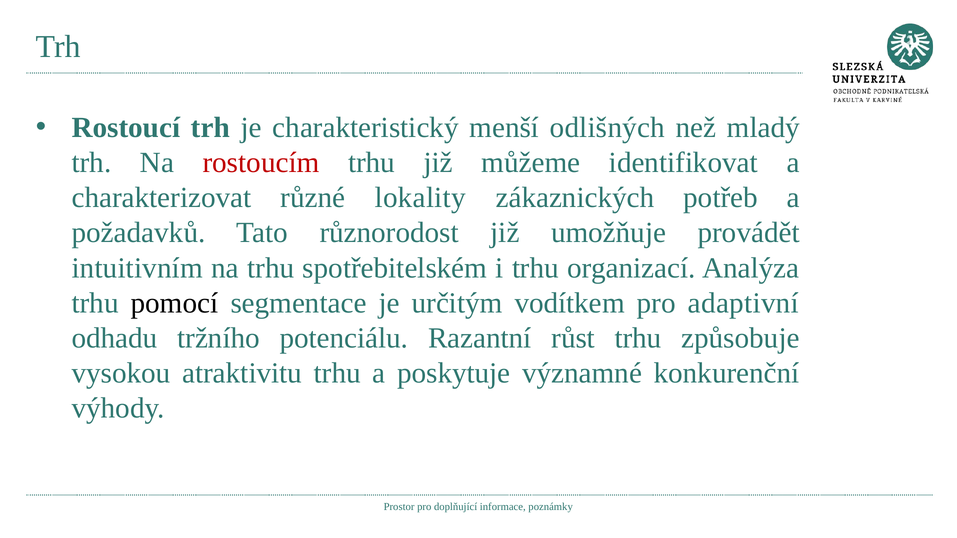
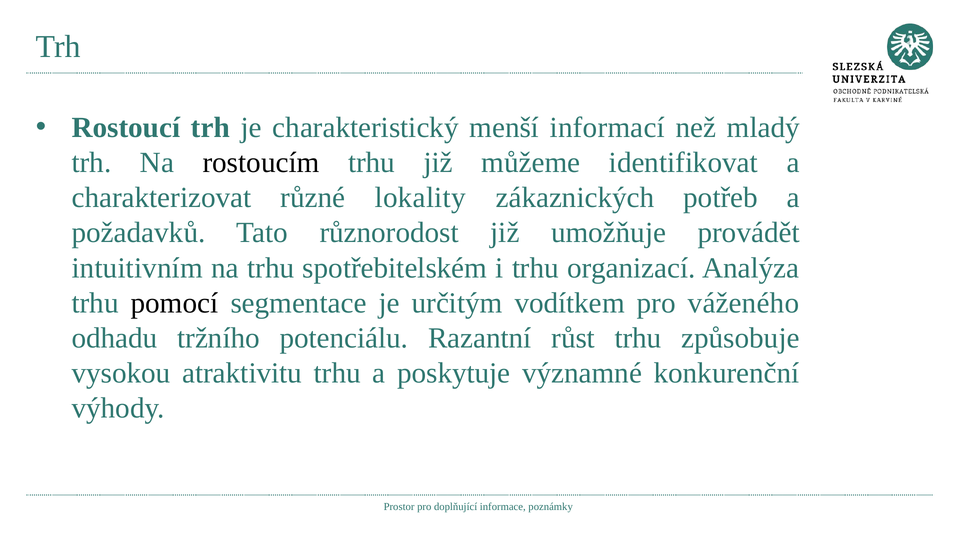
odlišných: odlišných -> informací (607, 128)
rostoucím colour: red -> black (261, 163)
adaptivní: adaptivní -> váženého (743, 303)
